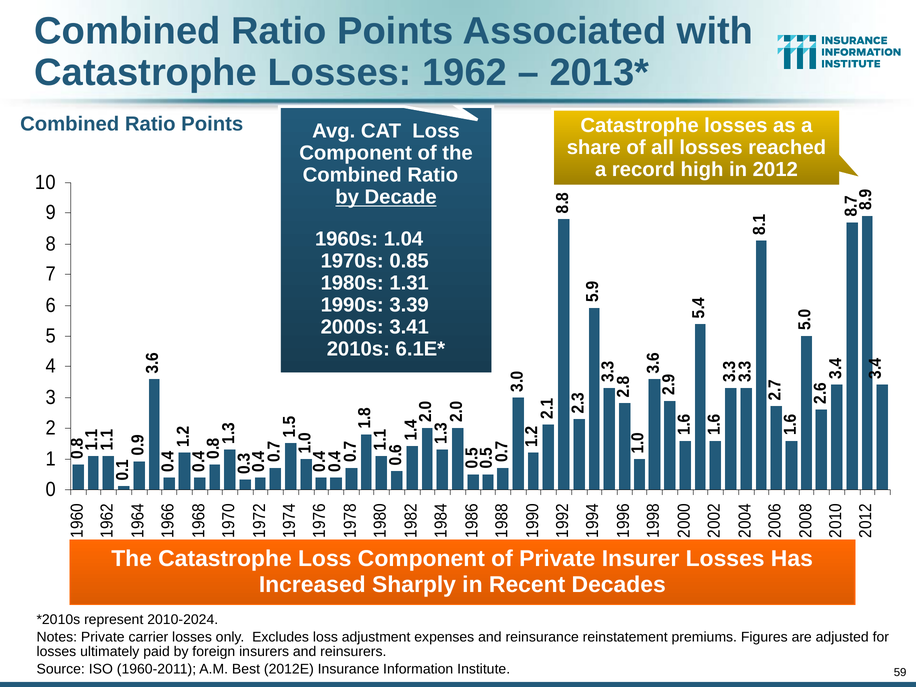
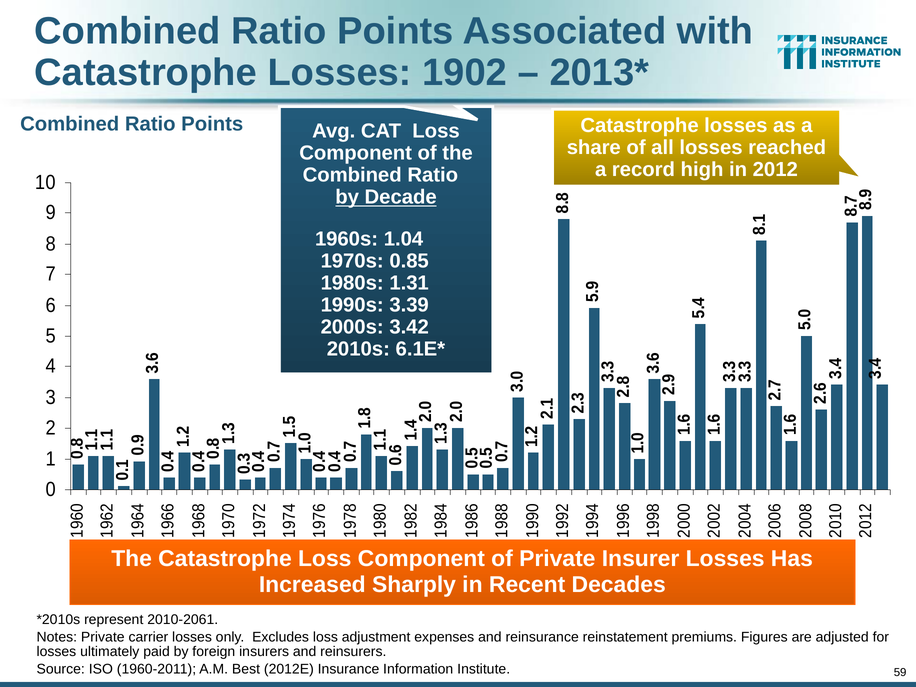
1962: 1962 -> 1902 (465, 72)
3.41: 3.41 -> 3.42 (409, 327)
2010-2024: 2010-2024 -> 2010-2061 (183, 619)
